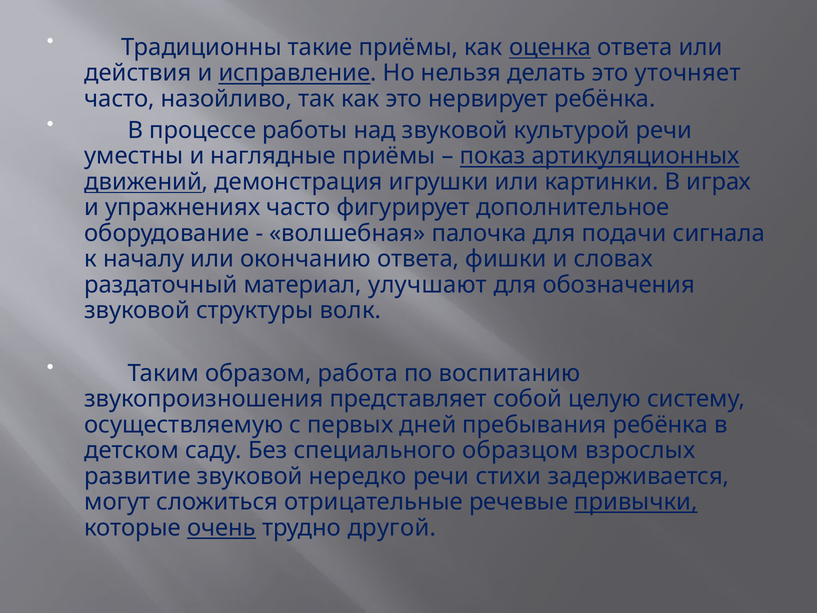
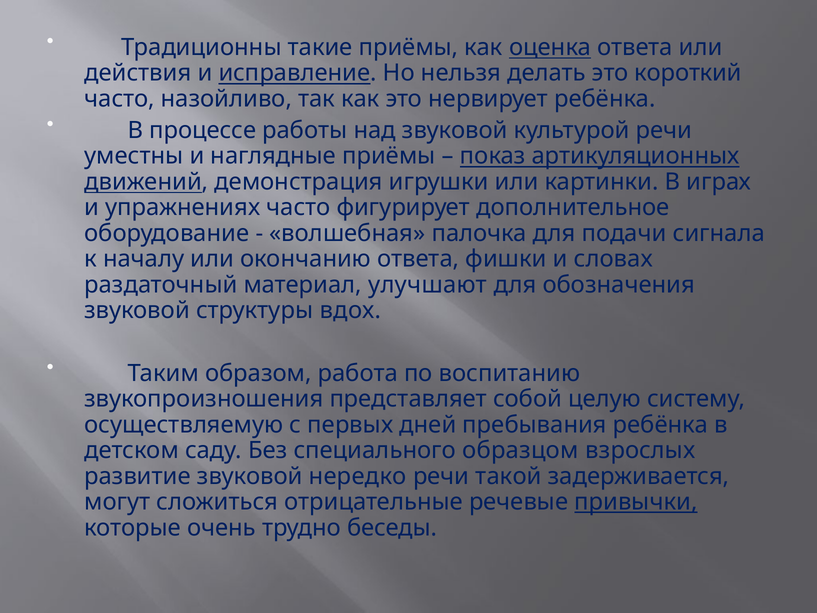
уточняет: уточняет -> короткий (688, 73)
волк: волк -> вдох (351, 310)
стихи: стихи -> такой (508, 476)
очень underline: present -> none (222, 528)
другой: другой -> беседы (392, 528)
